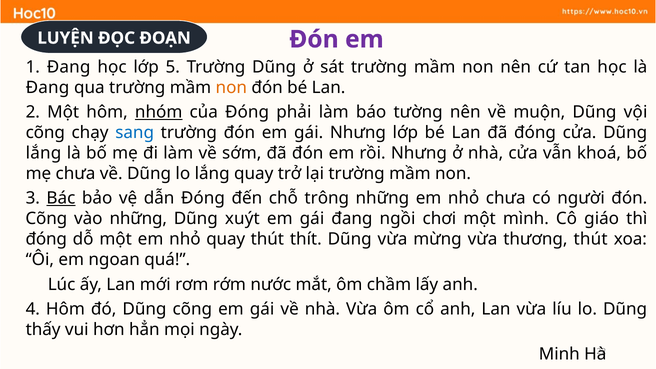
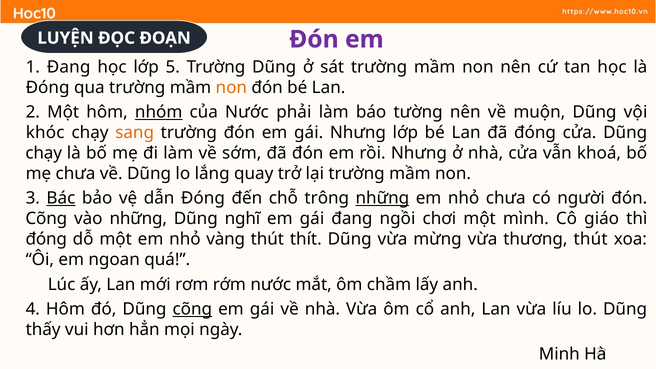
Đang: Đang -> Đóng (48, 88)
của Đóng: Đóng -> Nước (247, 112)
cõng: cõng -> khóc (45, 133)
sang colour: blue -> orange (135, 133)
lắng: lắng -> chạy (44, 153)
những underline: none -> present (382, 198)
xuýt: xuýt -> nghĩ (242, 219)
nhỏ quay: quay -> vàng (226, 239)
cõng underline: none -> present (192, 309)
